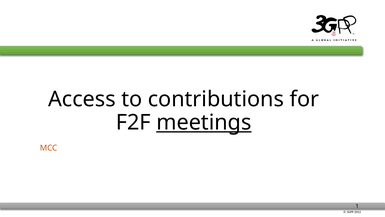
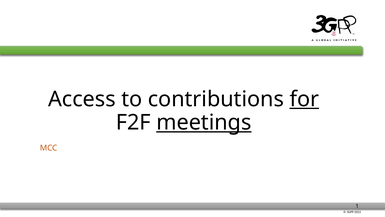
for underline: none -> present (304, 99)
